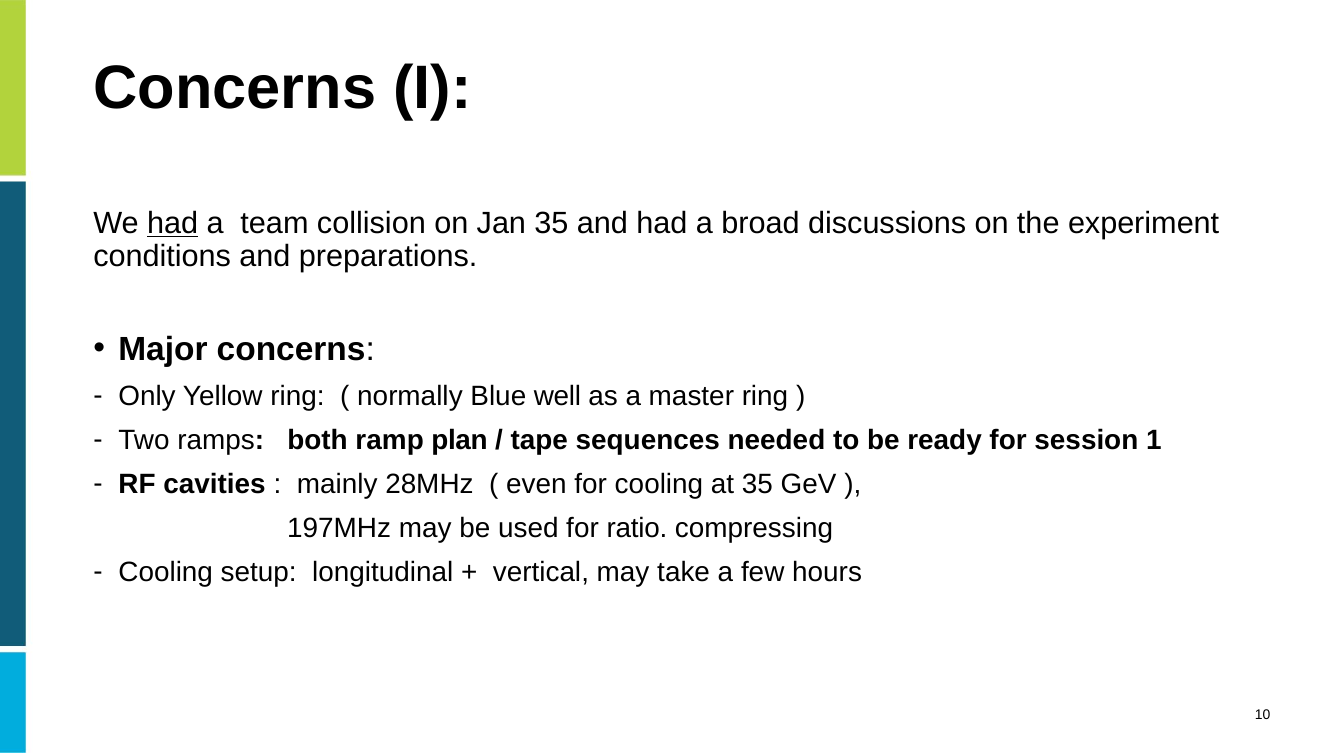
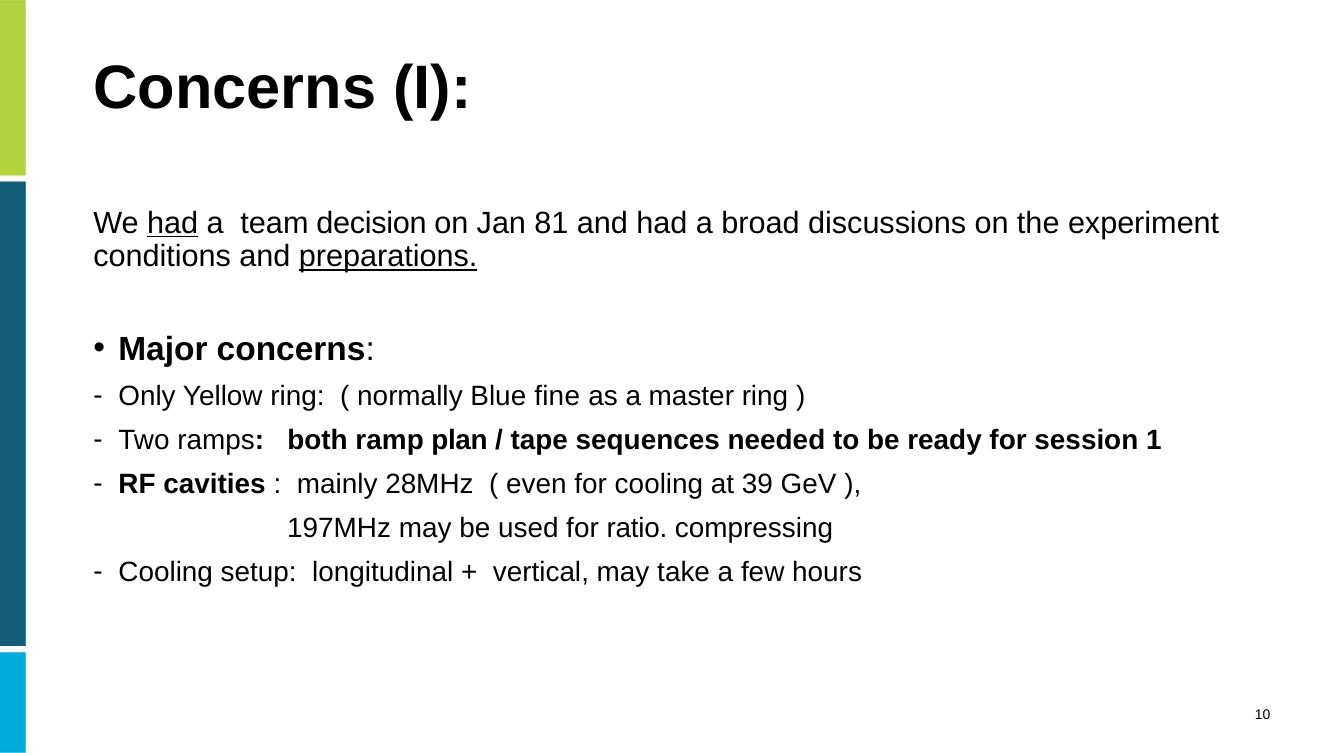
collision: collision -> decision (372, 223)
Jan 35: 35 -> 81 (551, 223)
preparations underline: none -> present (388, 256)
well: well -> fine (557, 396)
at 35: 35 -> 39 (757, 484)
